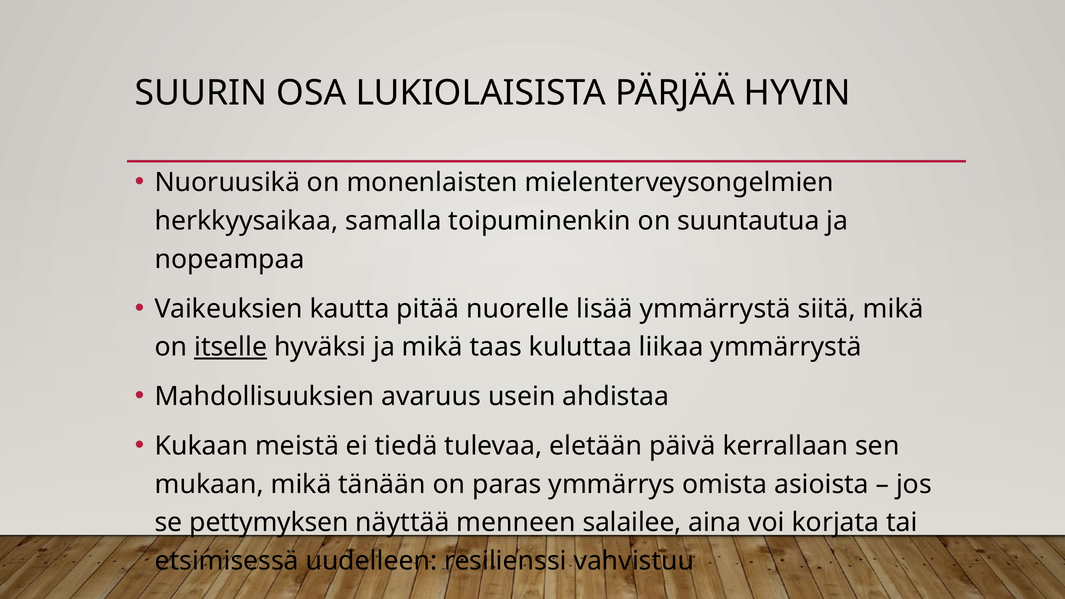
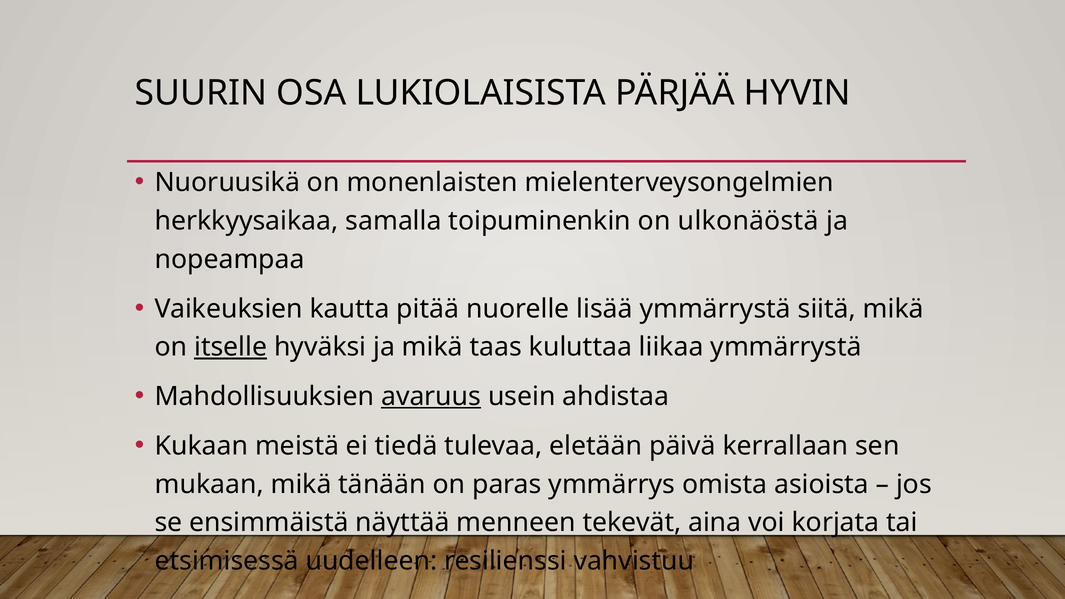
suuntautua: suuntautua -> ulkonäöstä (748, 221)
avaruus underline: none -> present (431, 397)
pettymyksen: pettymyksen -> ensimmäistä (269, 523)
salailee: salailee -> tekevät (632, 523)
